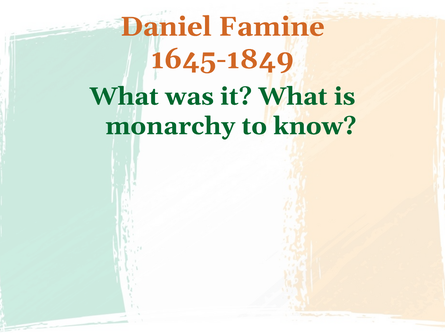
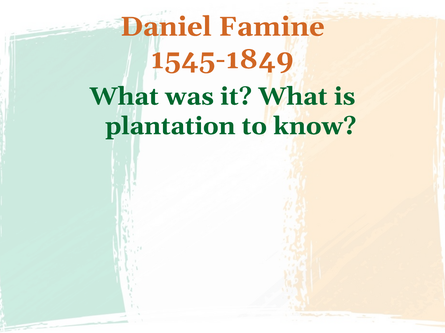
1645-1849: 1645-1849 -> 1545-1849 (222, 59)
monarchy: monarchy -> plantation (170, 126)
